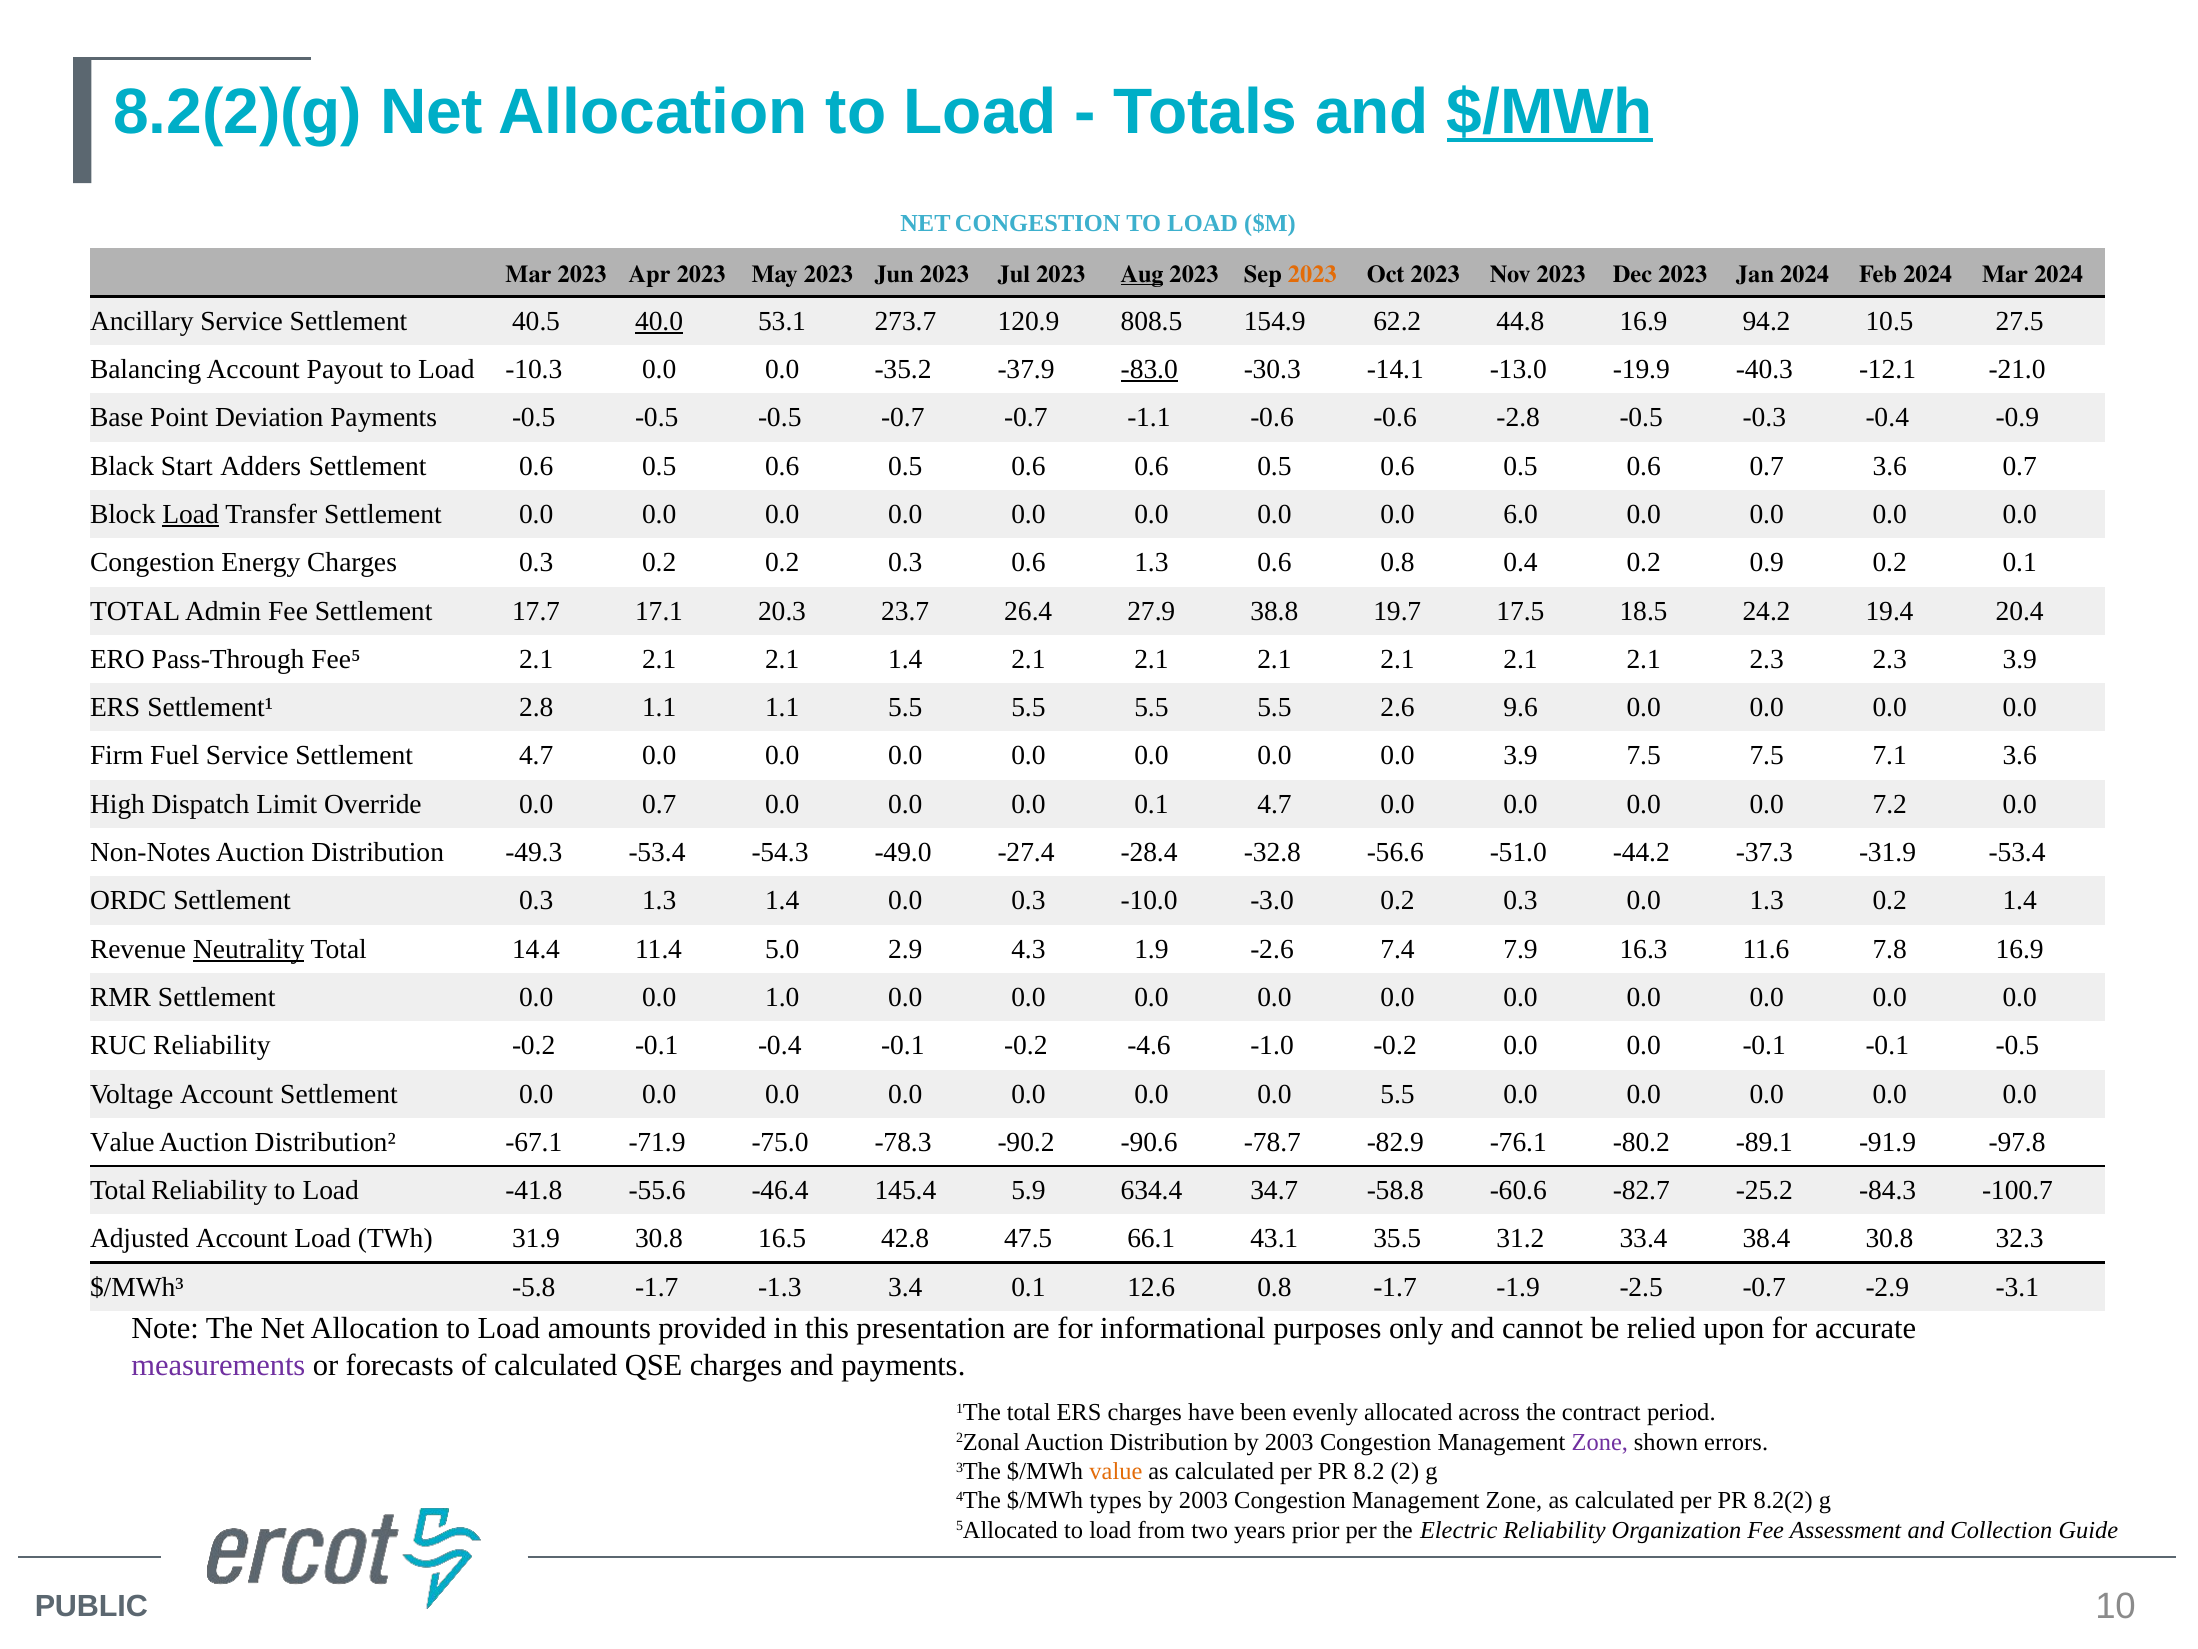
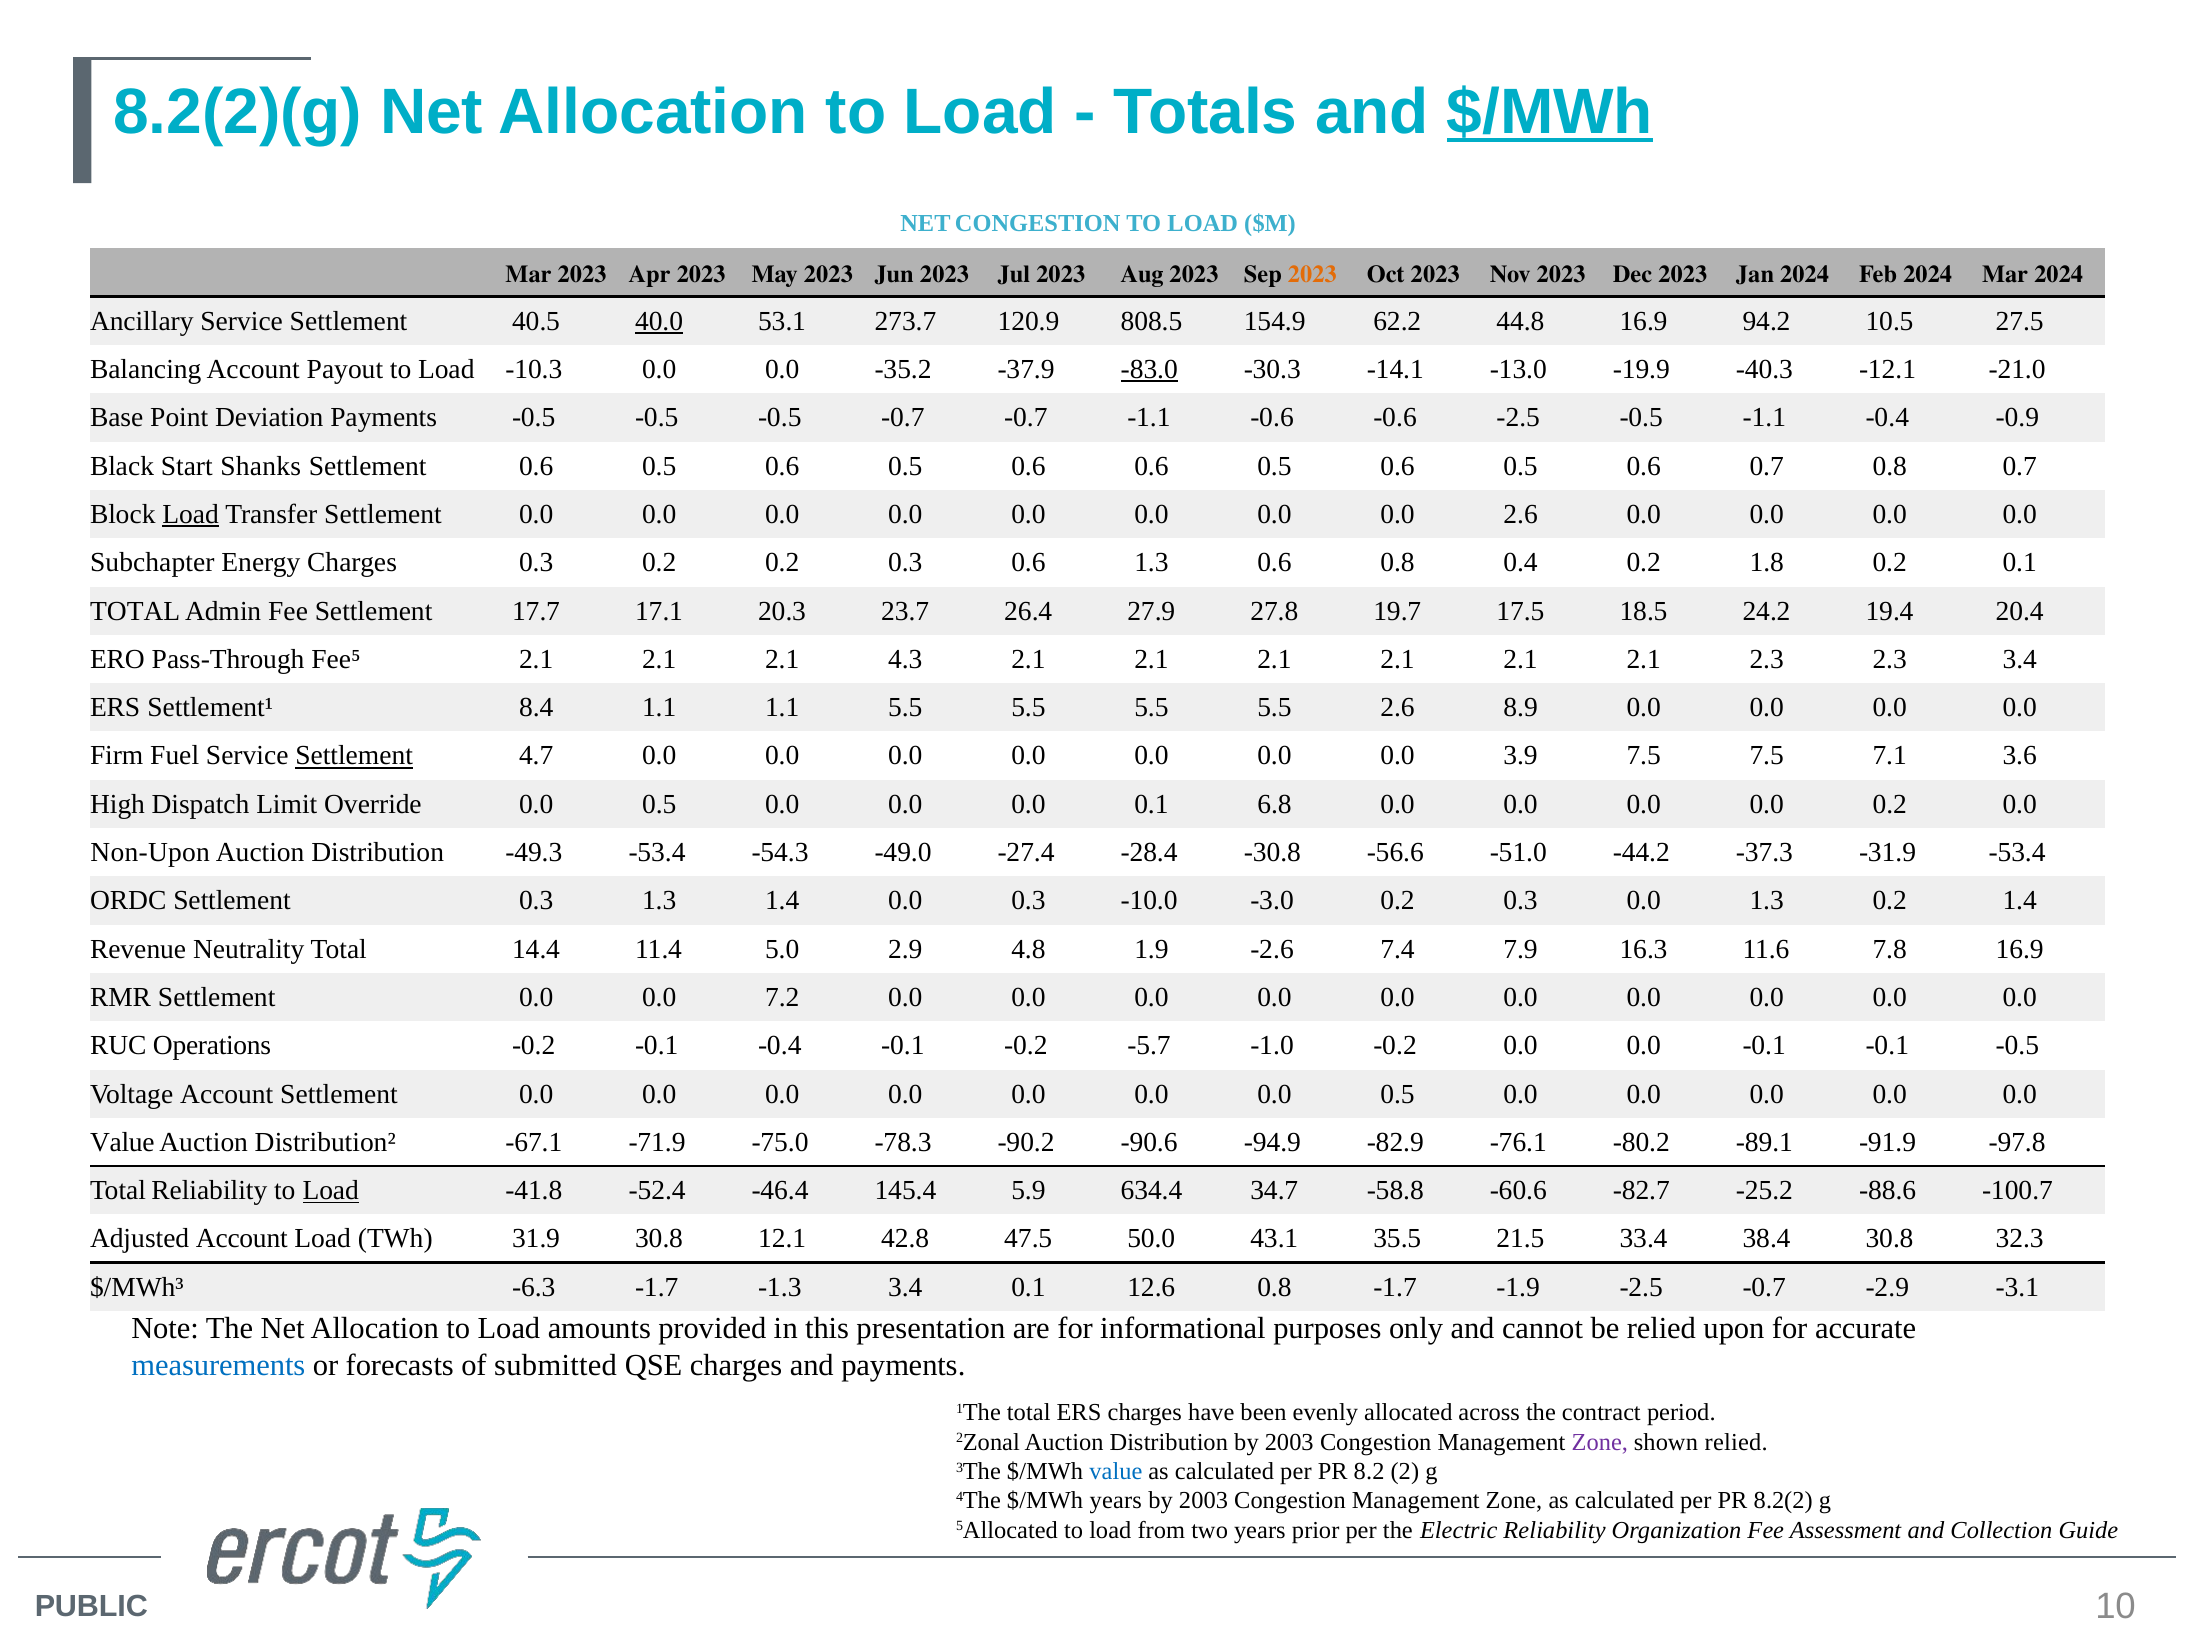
Aug underline: present -> none (1142, 274)
-0.6 -2.8: -2.8 -> -2.5 (1518, 418)
-0.5 -0.3: -0.3 -> -1.1 (1764, 418)
Adders: Adders -> Shanks (261, 466)
0.7 3.6: 3.6 -> 0.8 (1890, 466)
0.0 6.0: 6.0 -> 2.6 (1521, 514)
Congestion: Congestion -> Subchapter (152, 562)
0.9: 0.9 -> 1.8 (1767, 562)
38.8: 38.8 -> 27.8 (1274, 611)
2.1 1.4: 1.4 -> 4.3 (905, 659)
2.3 3.9: 3.9 -> 3.4 (2020, 659)
2.8: 2.8 -> 8.4 (536, 707)
9.6: 9.6 -> 8.9 (1521, 707)
Settlement underline: none -> present (354, 756)
Override 0.0 0.7: 0.7 -> 0.5 (659, 804)
0.1 4.7: 4.7 -> 6.8 (1275, 804)
0.0 7.2: 7.2 -> 0.2 (1890, 804)
Non-Notes: Non-Notes -> Non-Upon (150, 852)
-32.8: -32.8 -> -30.8 (1272, 852)
Neutrality underline: present -> none (249, 949)
4.3: 4.3 -> 4.8 (1028, 949)
1.0: 1.0 -> 7.2 (782, 997)
RUC Reliability: Reliability -> Operations (212, 1045)
-4.6: -4.6 -> -5.7 (1149, 1045)
0.0 0.0 5.5: 5.5 -> 0.5 (1398, 1094)
-78.7: -78.7 -> -94.9 (1272, 1142)
Load underline: none -> present (331, 1190)
-55.6: -55.6 -> -52.4 (657, 1190)
-84.3: -84.3 -> -88.6 (1888, 1190)
16.5: 16.5 -> 12.1 (782, 1239)
66.1: 66.1 -> 50.0 (1151, 1239)
31.2: 31.2 -> 21.5 (1520, 1239)
-5.8: -5.8 -> -6.3 (534, 1287)
measurements colour: purple -> blue (218, 1365)
of calculated: calculated -> submitted (556, 1365)
shown errors: errors -> relied (1736, 1442)
value colour: orange -> blue (1116, 1471)
$/MWh types: types -> years (1116, 1500)
